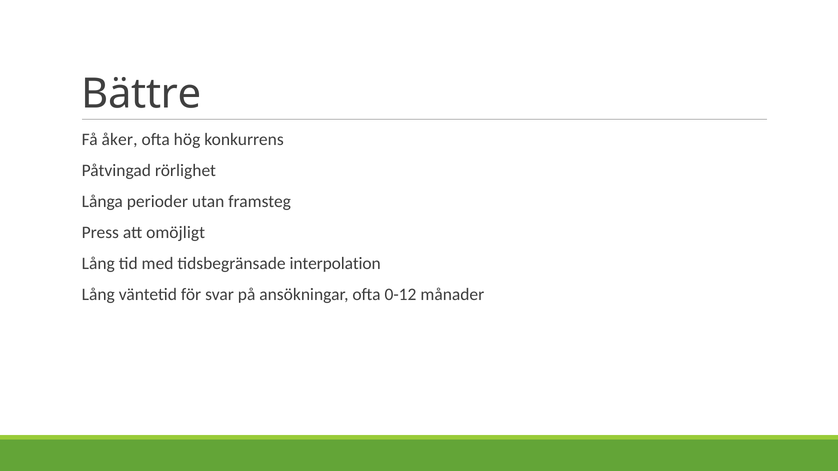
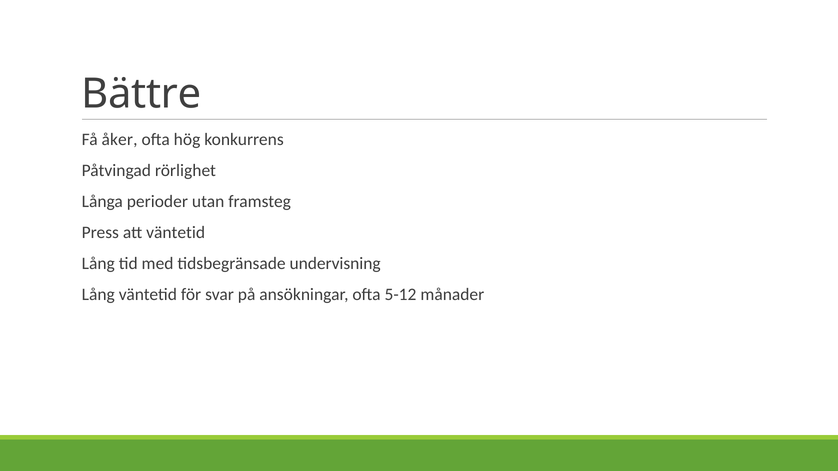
att omöjligt: omöjligt -> väntetid (176, 233)
interpolation: interpolation -> undervisning (335, 264)
0-12: 0-12 -> 5-12 (400, 295)
